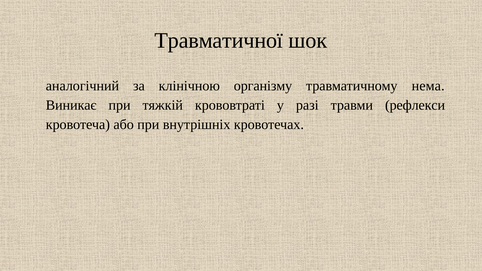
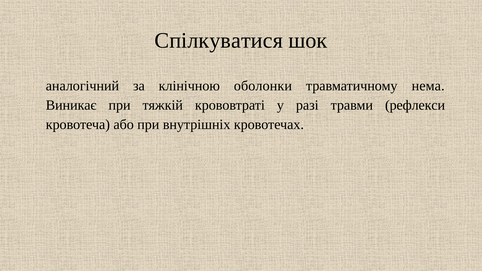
Травматичної: Травматичної -> Спілкуватися (219, 40)
організму: організму -> оболонки (263, 86)
